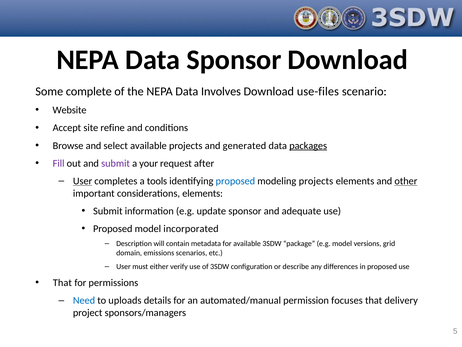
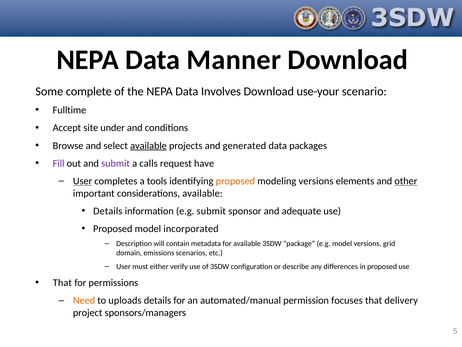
Data Sponsor: Sponsor -> Manner (234, 60)
use-files: use-files -> use-your (318, 91)
Website: Website -> Fulltime (69, 110)
refine: refine -> under (113, 128)
available underline: none -> present (148, 145)
packages underline: present -> none (308, 145)
your: your -> calls (149, 163)
after: after -> have (204, 163)
proposed colour: blue -> orange (235, 181)
modeling projects: projects -> versions (316, 181)
considerations elements: elements -> available (202, 193)
Submit: Submit -> Details (108, 211)
e.g update: update -> submit (211, 211)
Need colour: blue -> orange (84, 300)
